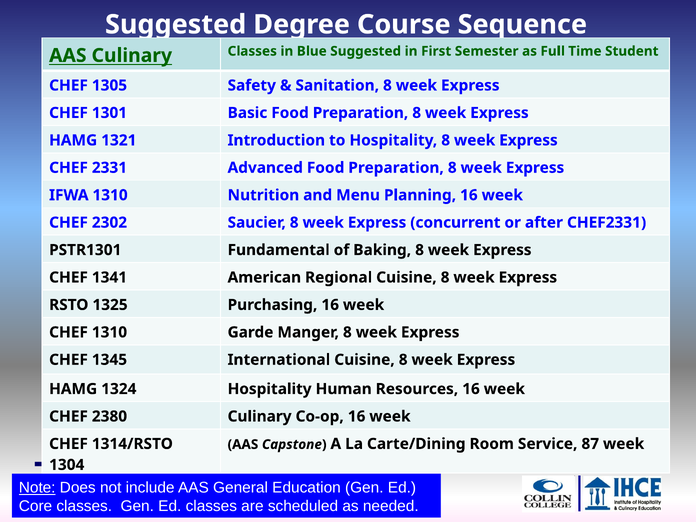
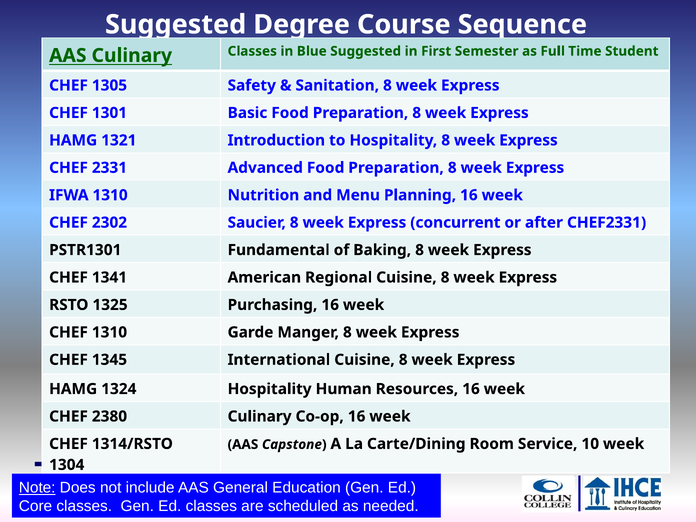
87: 87 -> 10 (590, 444)
